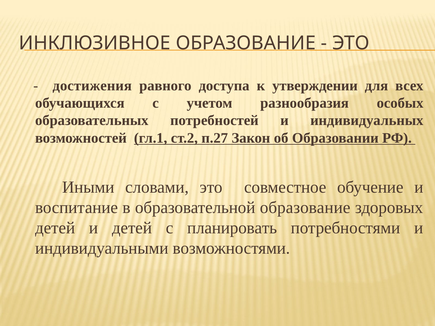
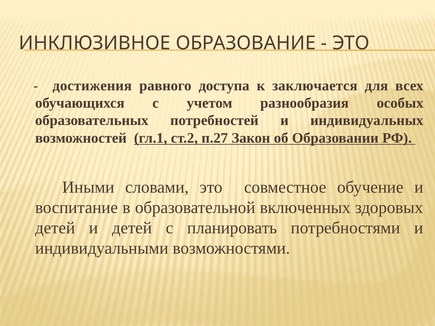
утверждении: утверждении -> заключается (315, 86)
образовательной образование: образование -> включенных (305, 208)
